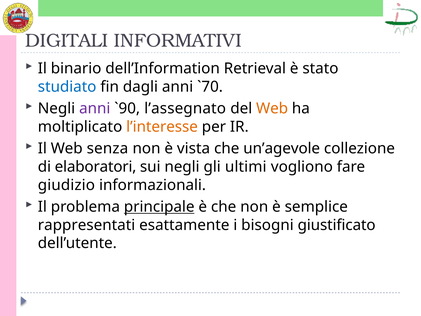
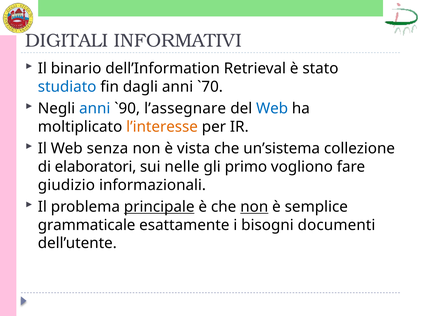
anni colour: purple -> blue (95, 108)
l’assegnato: l’assegnato -> l’assegnare (185, 108)
Web colour: orange -> blue (272, 108)
un’agevole: un’agevole -> un’sistema (282, 148)
sui negli: negli -> nelle (182, 167)
ultimi: ultimi -> primo (246, 167)
non underline: none -> present (254, 207)
rappresentati: rappresentati -> grammaticale (87, 225)
giustificato: giustificato -> documenti (337, 225)
